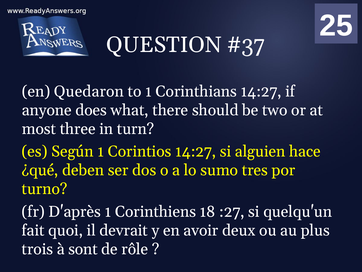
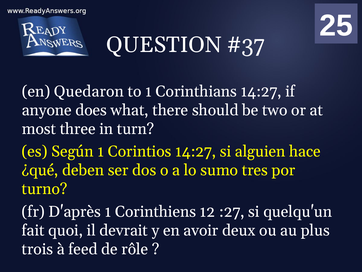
Corinthiens 18: 18 -> 12 (207, 211)
sont: sont -> feed (83, 249)
